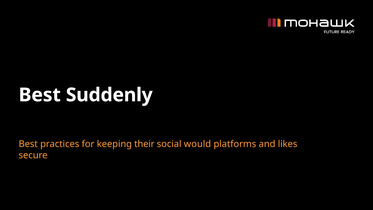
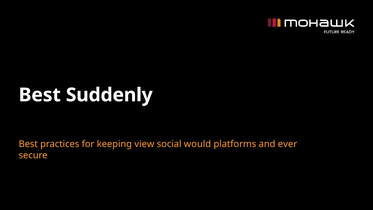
their: their -> view (144, 144)
likes: likes -> ever (288, 144)
